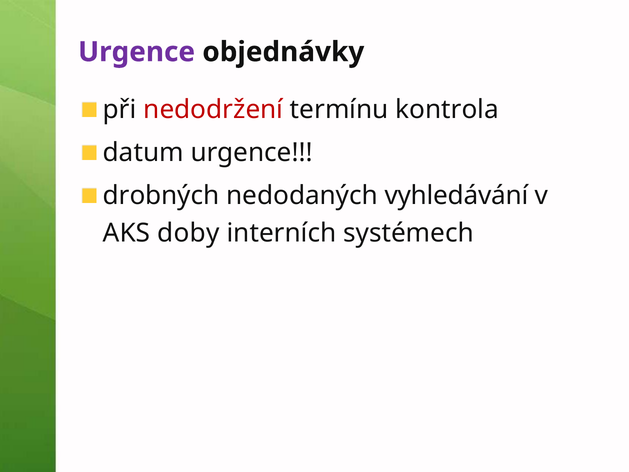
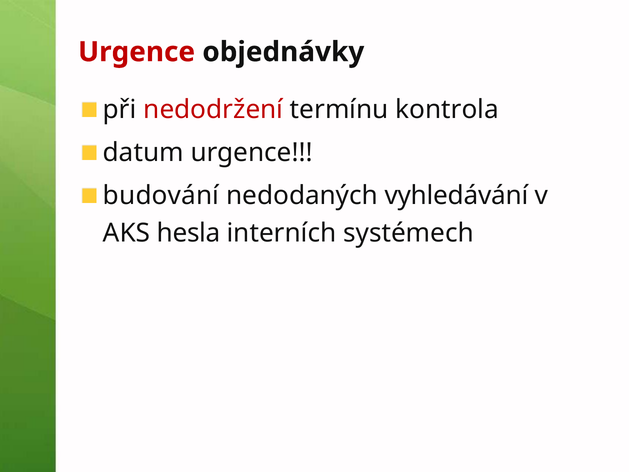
Urgence colour: purple -> red (137, 52)
drobných: drobných -> budování (161, 195)
doby: doby -> hesla (189, 233)
